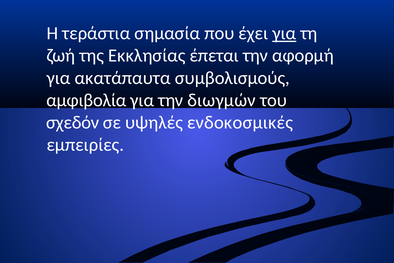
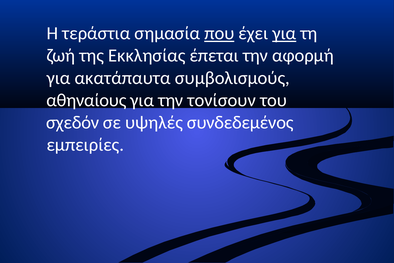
που underline: none -> present (219, 33)
αμφιβολία: αμφιβολία -> αθηναίους (86, 100)
διωγμών: διωγμών -> τονίσουν (222, 100)
ενδοκοσμικές: ενδοκοσμικές -> συνδεδεμένος (240, 122)
